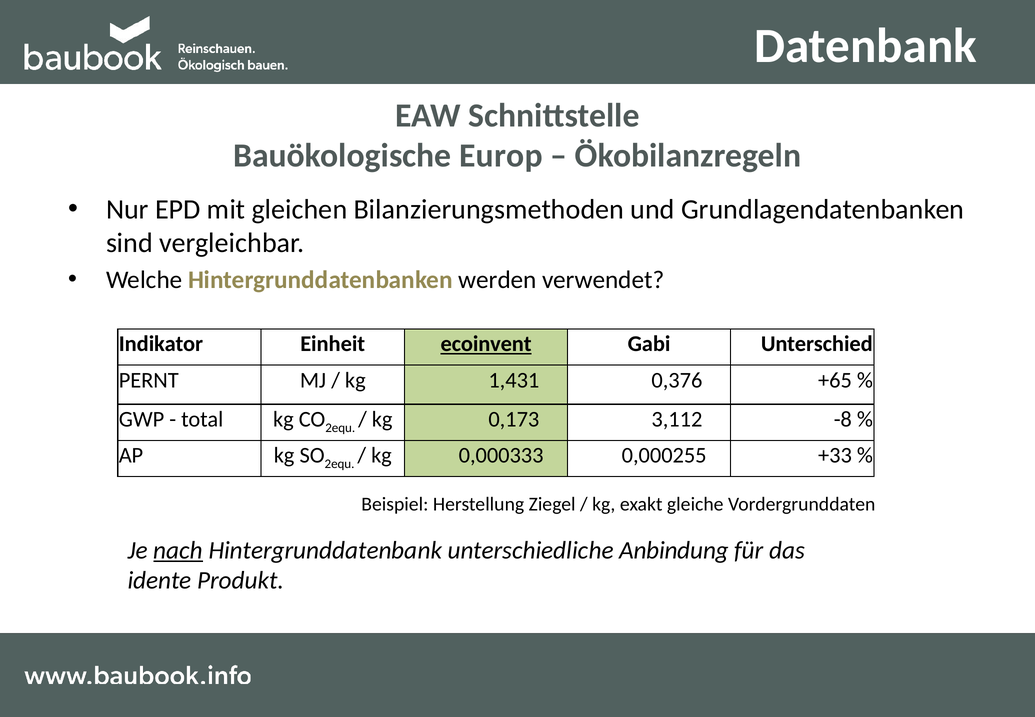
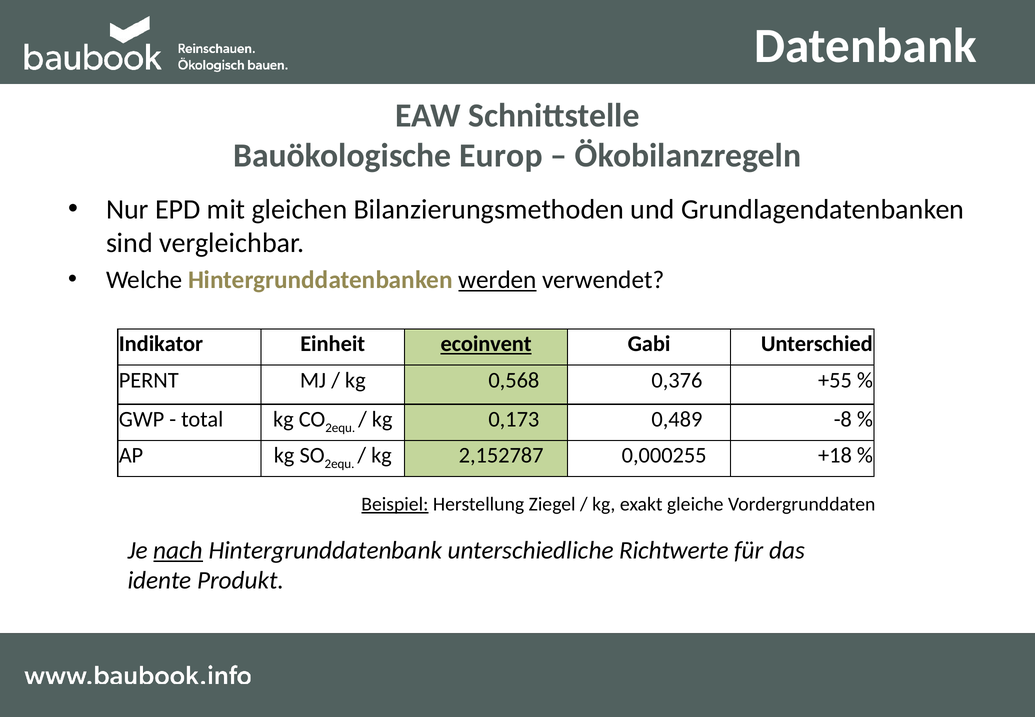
werden underline: none -> present (497, 280)
1,431: 1,431 -> 0,568 (514, 380)
+65: +65 -> +55 (835, 380)
3,112: 3,112 -> 0,489 (677, 419)
0,000333: 0,000333 -> 2,152787 (501, 455)
+33: +33 -> +18 (835, 455)
Beispiel underline: none -> present (395, 504)
Anbindung: Anbindung -> Richtwerte (674, 550)
